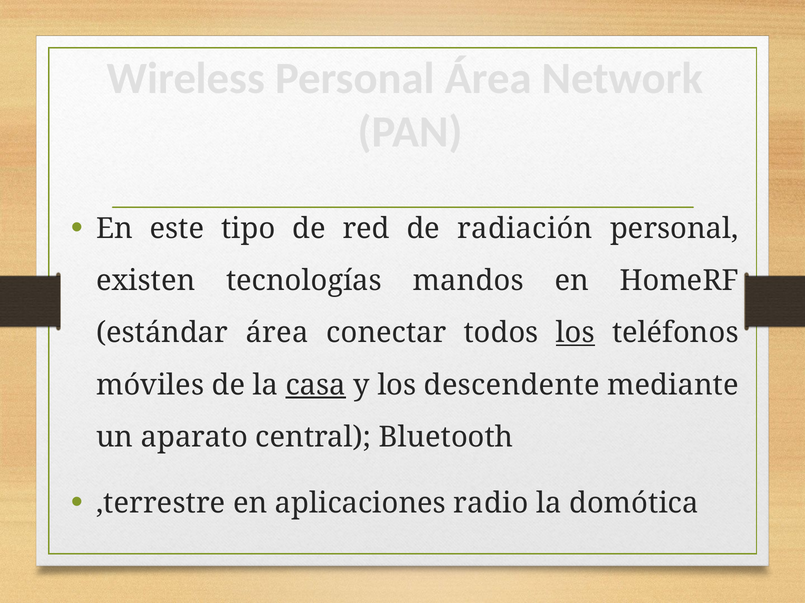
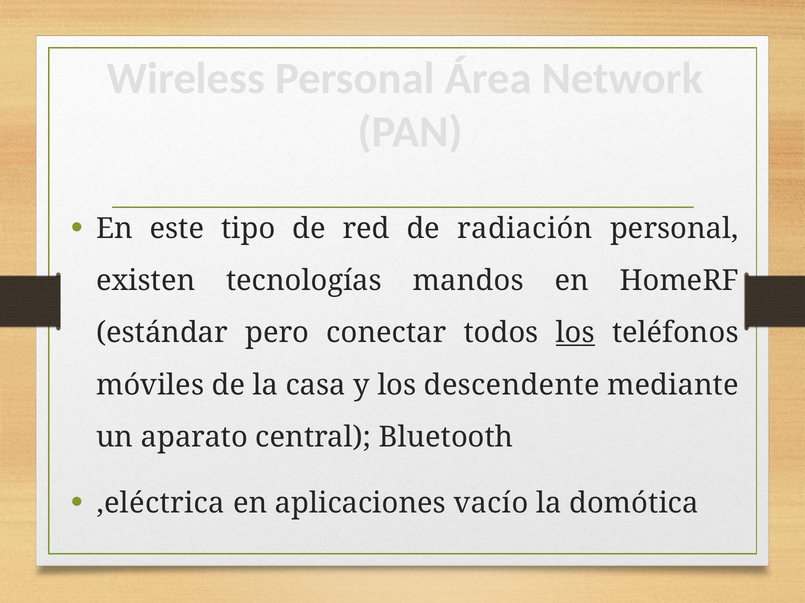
estándar área: área -> pero (277, 333)
casa underline: present -> none (316, 386)
,terrestre: ,terrestre -> ,eléctrica (161, 504)
radio: radio -> vacío (491, 504)
